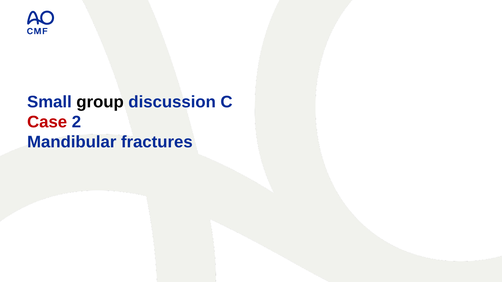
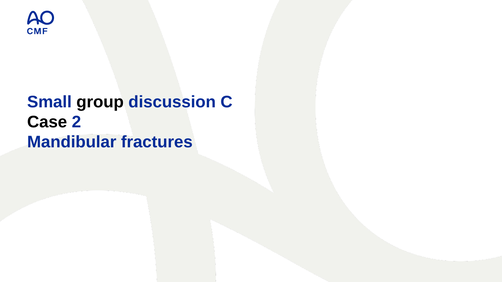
Case colour: red -> black (47, 122)
